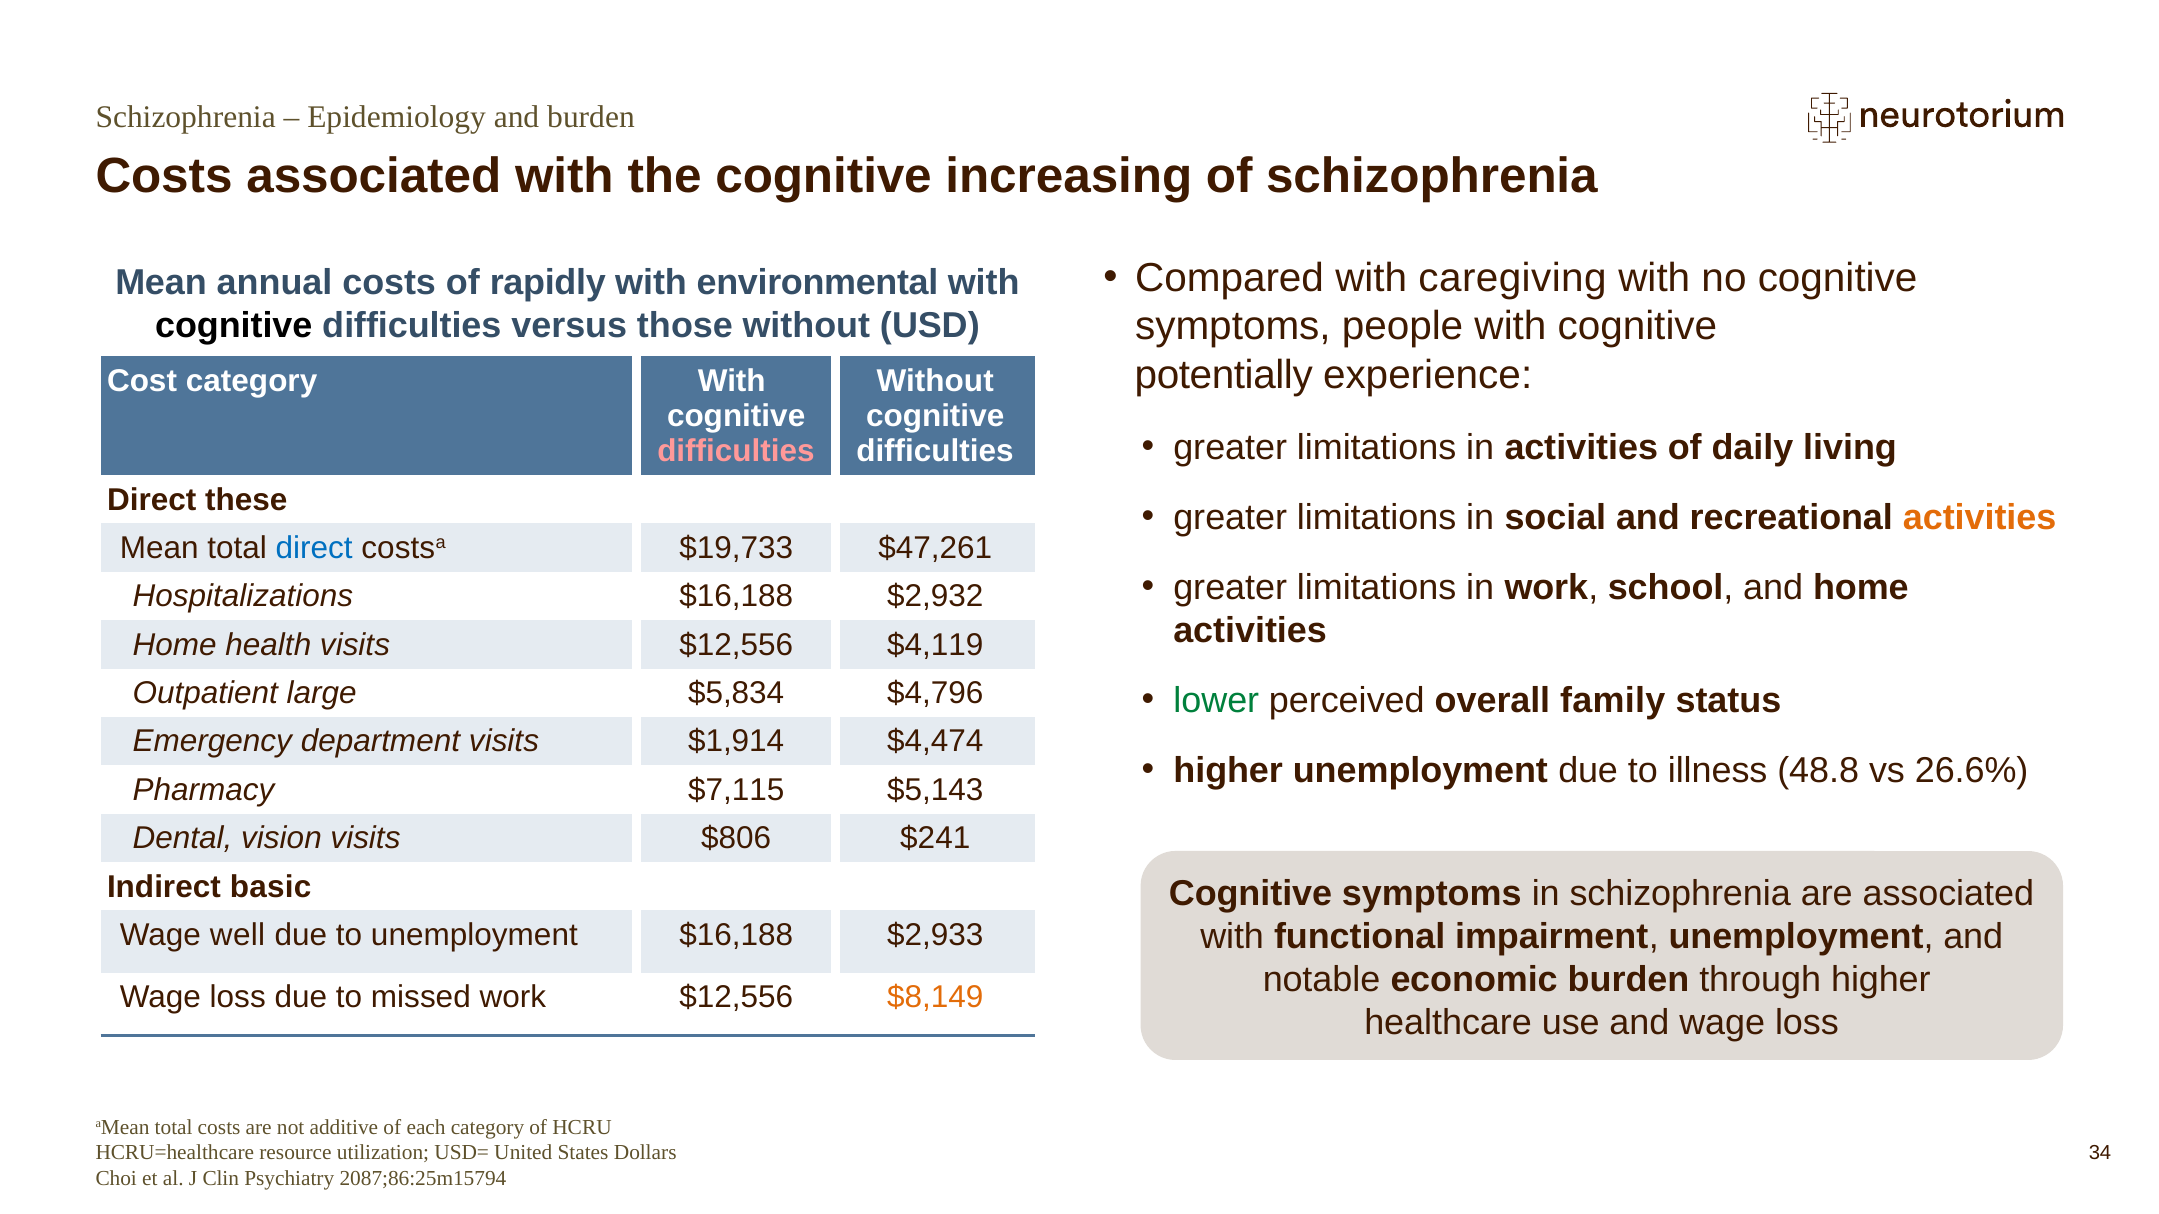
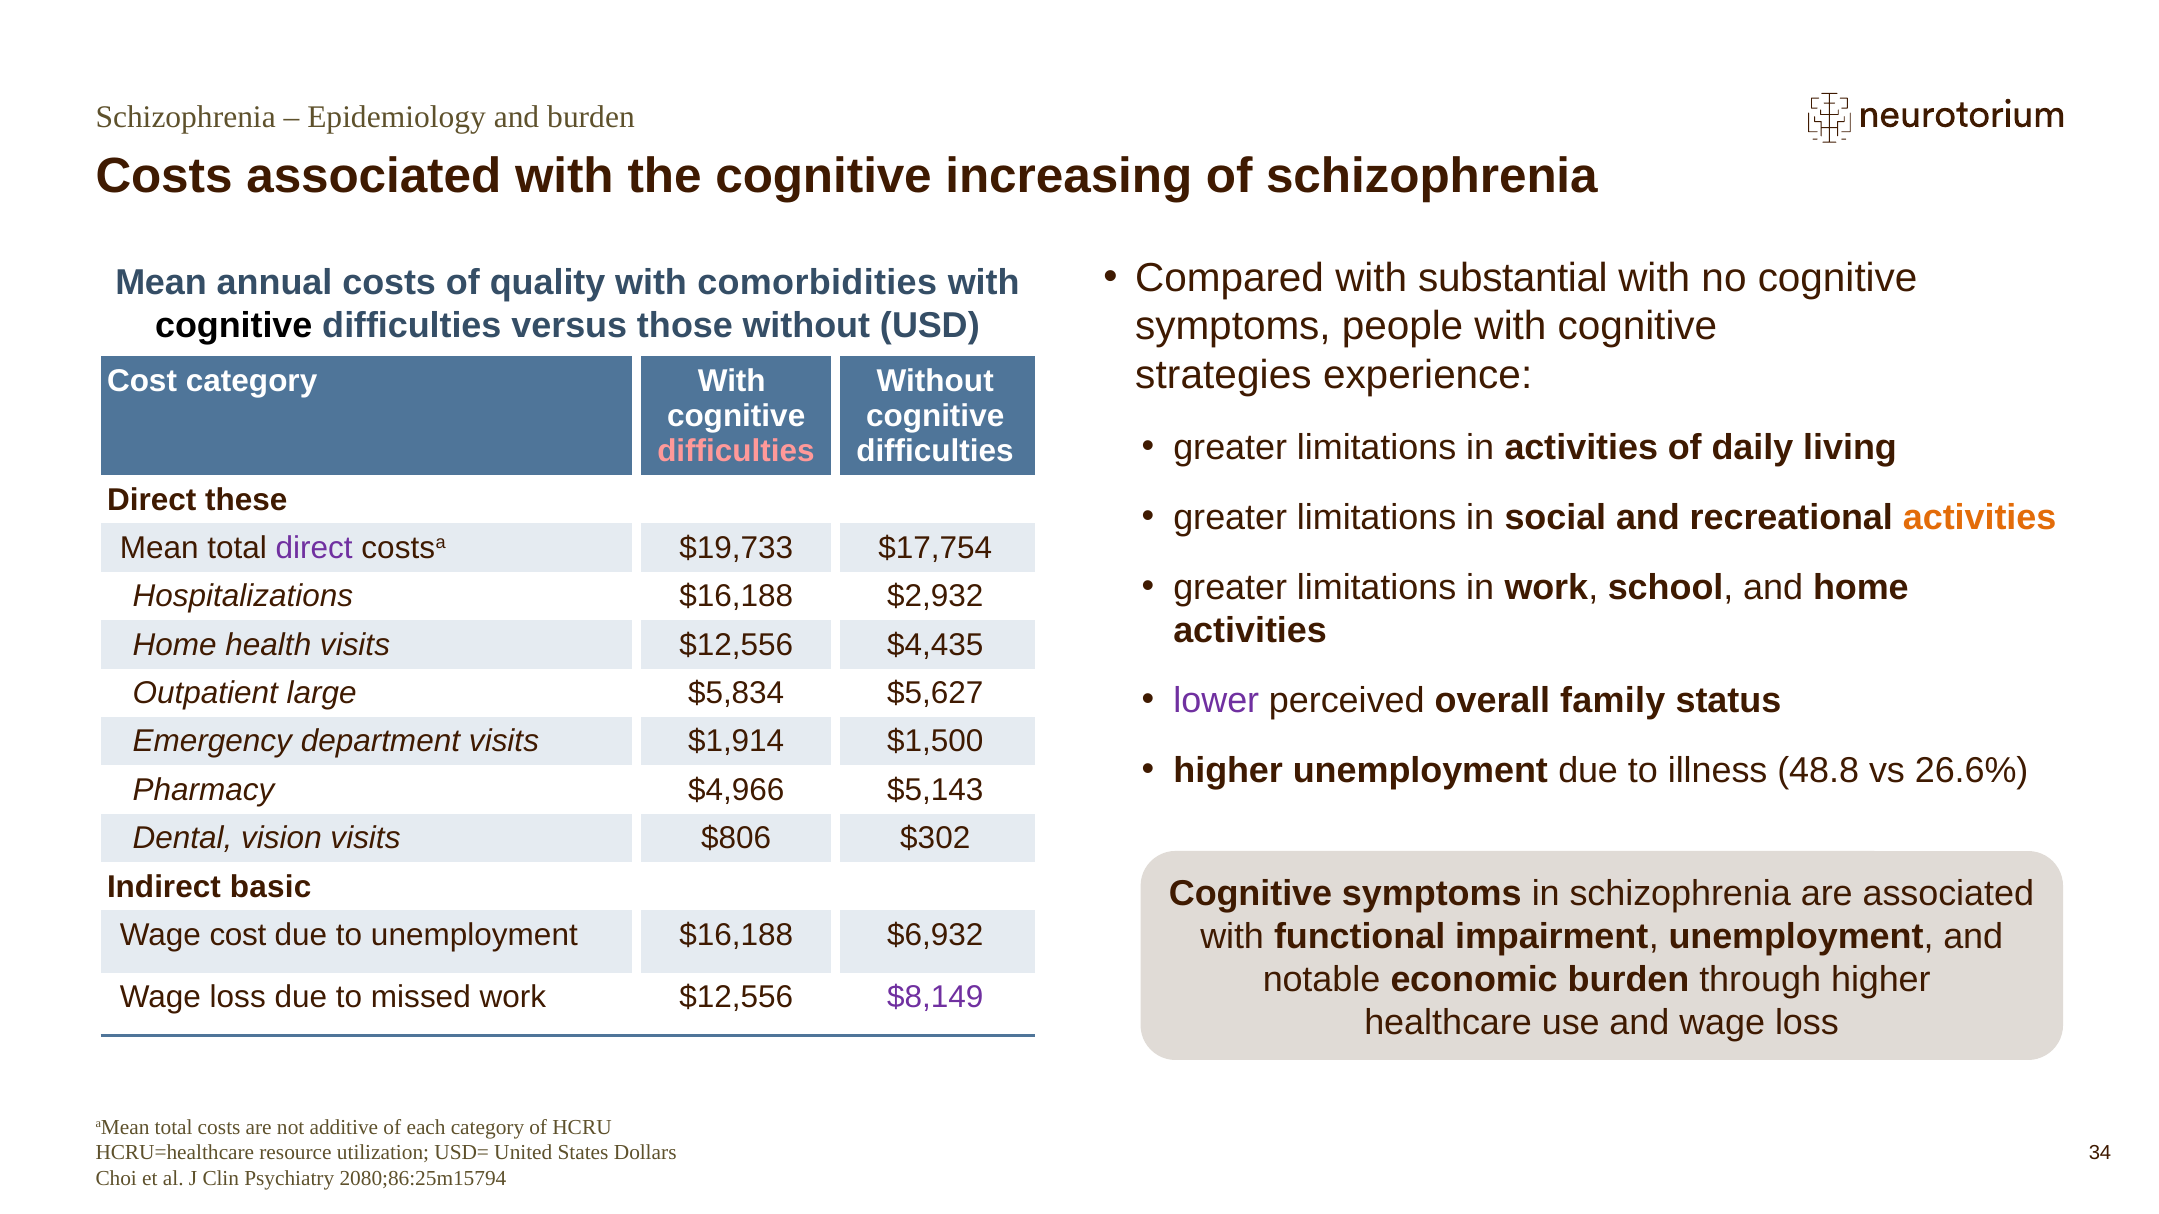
caregiving: caregiving -> substantial (1513, 278)
rapidly: rapidly -> quality (548, 283)
environmental: environmental -> comorbidities (817, 283)
potentially: potentially -> strategies (1223, 375)
direct colour: blue -> purple (314, 548)
$47,261: $47,261 -> $17,754 (935, 548)
$4,119: $4,119 -> $4,435 (935, 645)
$4,796: $4,796 -> $5,627 (935, 693)
lower colour: green -> purple (1216, 701)
$4,474: $4,474 -> $1,500 (935, 742)
$7,115: $7,115 -> $4,966 (736, 790)
$241: $241 -> $302 (935, 839)
Wage well: well -> cost (238, 935)
$2,933: $2,933 -> $6,932 (935, 935)
$8,149 colour: orange -> purple (935, 998)
2087;86:25m15794: 2087;86:25m15794 -> 2080;86:25m15794 (423, 1179)
